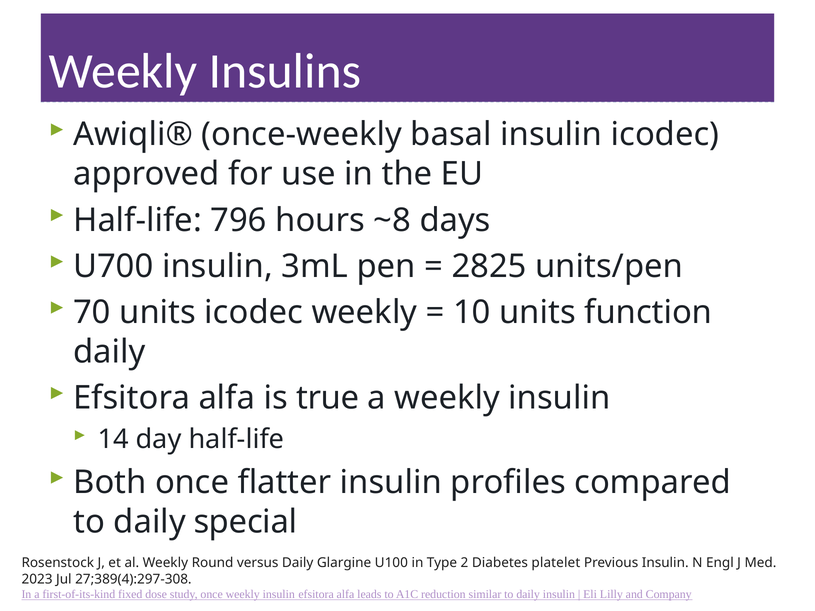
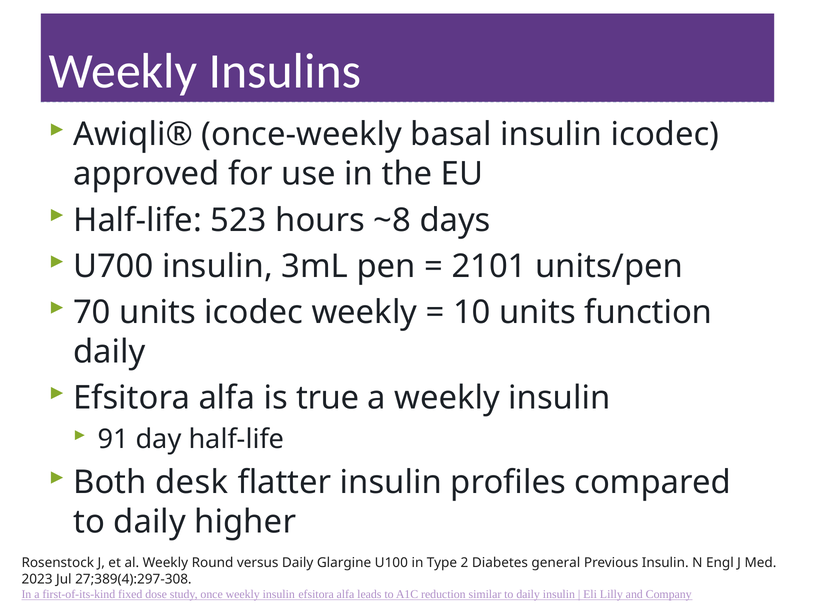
796: 796 -> 523 (239, 220)
2825: 2825 -> 2101 (489, 266)
14: 14 -> 91 (113, 440)
Both once: once -> desk (192, 483)
special: special -> higher (245, 522)
platelet: platelet -> general (556, 563)
